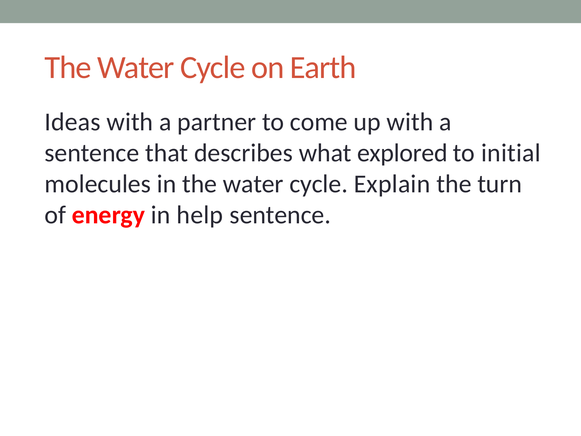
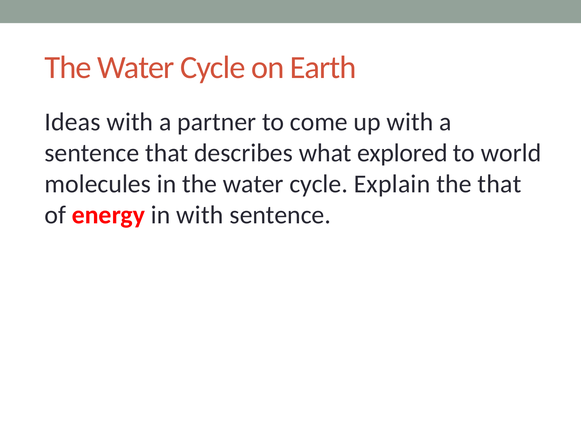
initial: initial -> world (511, 153)
the turn: turn -> that (500, 184)
in help: help -> with (200, 215)
